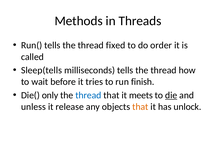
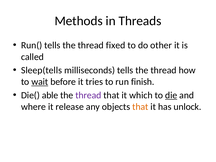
order: order -> other (161, 45)
wait underline: none -> present (40, 82)
only: only -> able (50, 95)
thread colour: blue -> purple (88, 95)
meets: meets -> which (141, 95)
unless: unless -> where (33, 107)
